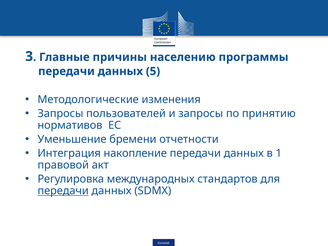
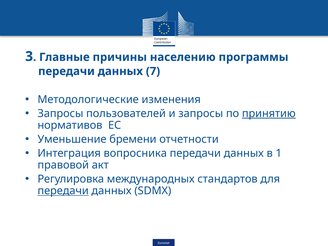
5: 5 -> 7 (153, 71)
принятию underline: none -> present (269, 113)
накопление: накопление -> вопросника (135, 153)
